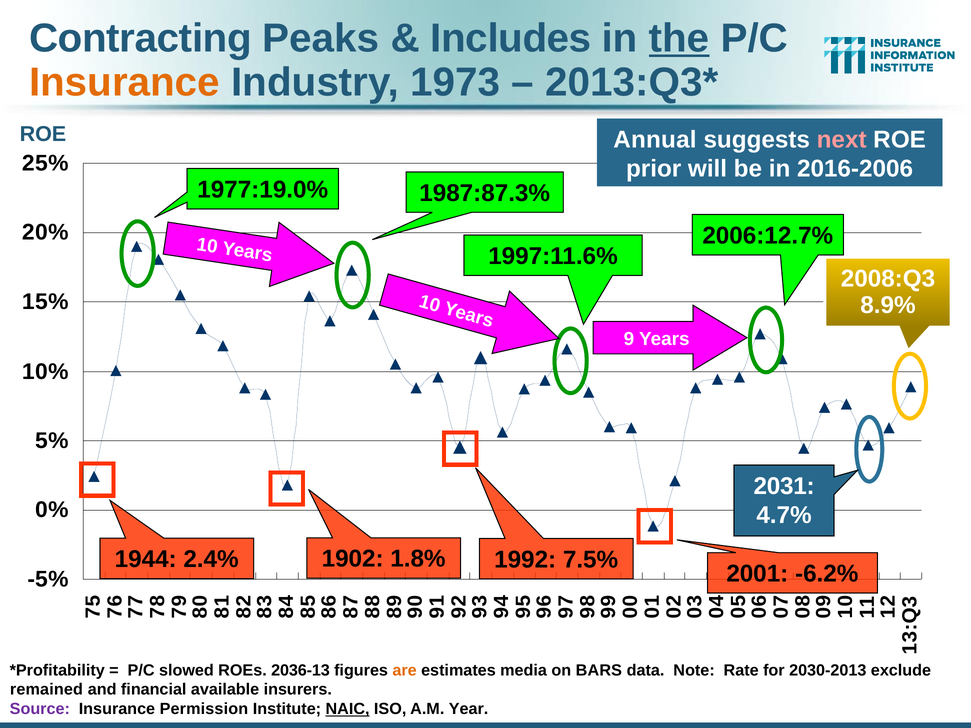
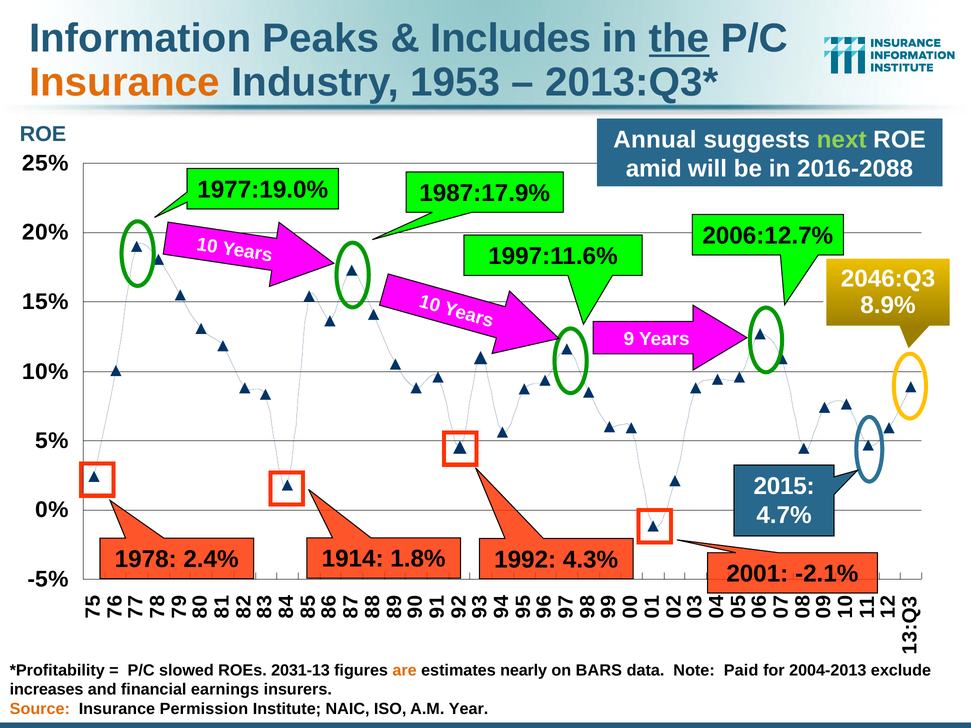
Contracting: Contracting -> Information (140, 39)
1973: 1973 -> 1953 (455, 82)
next colour: pink -> light green (842, 140)
prior: prior -> amid (654, 169)
2016-2006: 2016-2006 -> 2016-2088 (855, 169)
1987:87.3%: 1987:87.3% -> 1987:17.9% (485, 193)
2008:Q3: 2008:Q3 -> 2046:Q3 (888, 279)
2031: 2031 -> 2015 (784, 486)
1902: 1902 -> 1914 (353, 559)
7.5%: 7.5% -> 4.3% (591, 560)
1944: 1944 -> 1978 (146, 560)
-6.2%: -6.2% -> -2.1% (827, 574)
2036-13: 2036-13 -> 2031-13 (300, 670)
media: media -> nearly (524, 670)
Rate: Rate -> Paid (741, 670)
2030-2013: 2030-2013 -> 2004-2013 (828, 670)
remained: remained -> increases (47, 690)
available: available -> earnings (225, 690)
Source colour: purple -> orange (40, 709)
NAIC underline: present -> none (348, 709)
